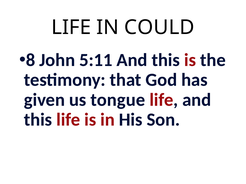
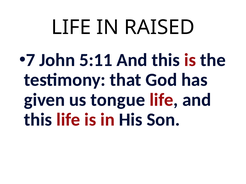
COULD: COULD -> RAISED (159, 28)
8: 8 -> 7 (30, 60)
